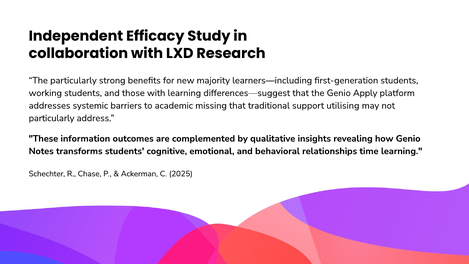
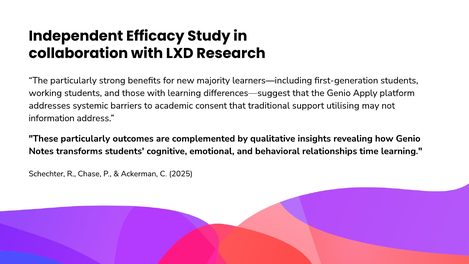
missing: missing -> consent (211, 106)
particularly: particularly -> information (52, 118)
These information: information -> particularly (85, 138)
